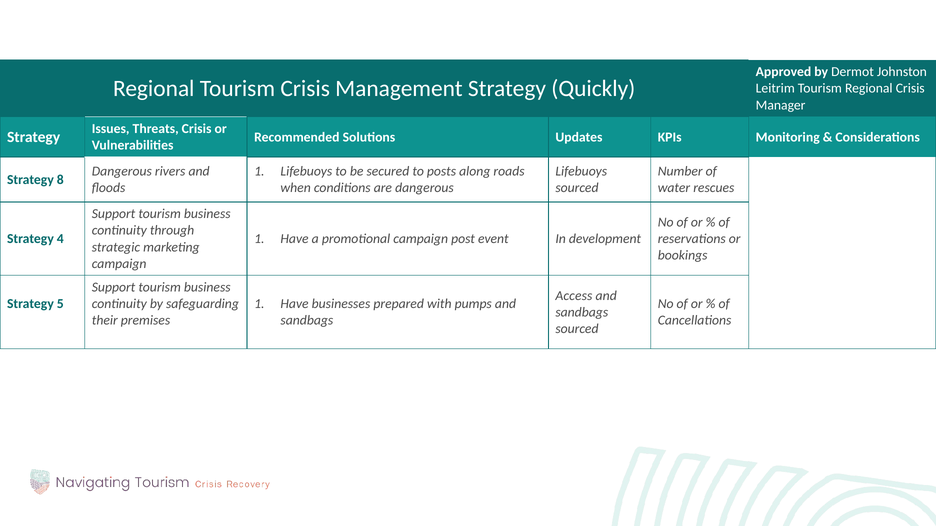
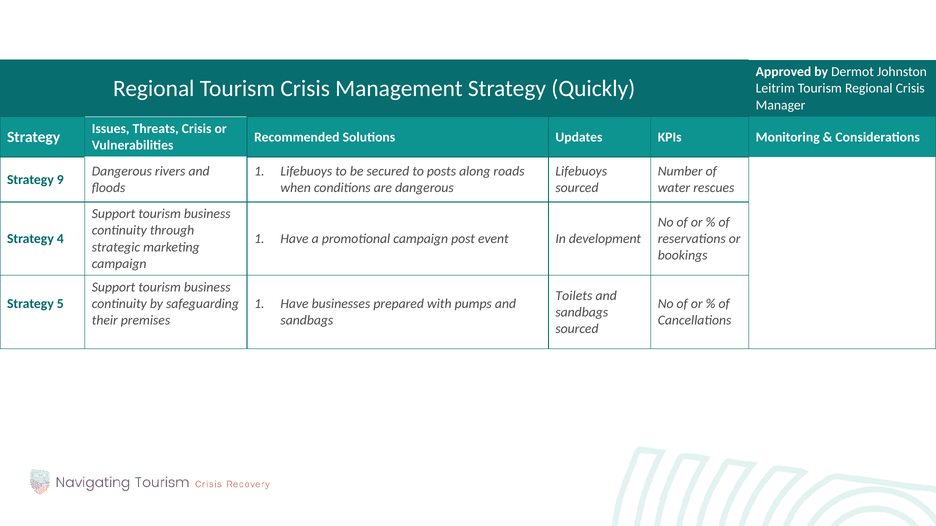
8: 8 -> 9 (60, 180)
Access: Access -> Toilets (574, 296)
